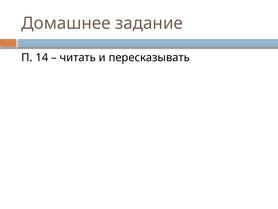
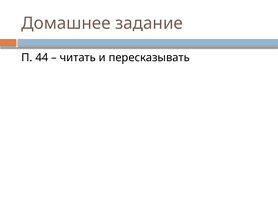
14: 14 -> 44 (42, 58)
